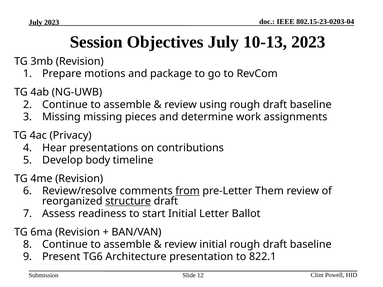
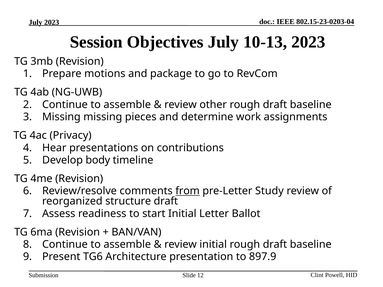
using: using -> other (213, 105)
Them: Them -> Study (269, 191)
structure underline: present -> none (128, 201)
822.1: 822.1 -> 897.9 (263, 257)
